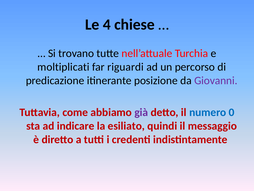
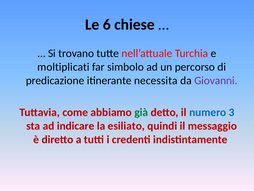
4: 4 -> 6 (107, 25)
riguardi: riguardi -> simbolo (126, 67)
posizione: posizione -> necessita (156, 80)
già colour: purple -> green (141, 112)
0: 0 -> 3 (232, 112)
